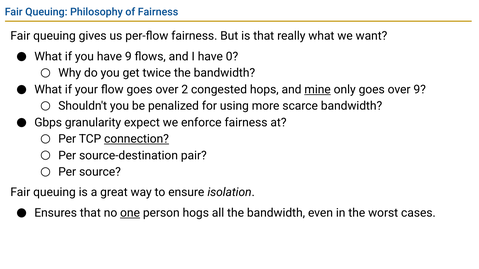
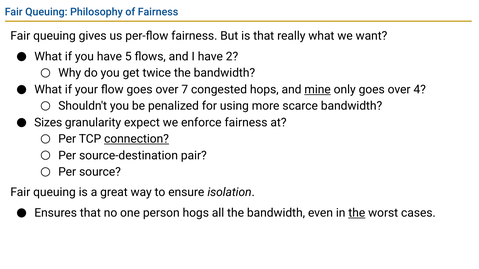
have 9: 9 -> 5 (128, 57)
0: 0 -> 2 (232, 57)
2: 2 -> 7 (185, 90)
over 9: 9 -> 4 (420, 90)
Gbps: Gbps -> Sizes (48, 123)
one underline: present -> none (130, 213)
the underline: none -> present (357, 213)
